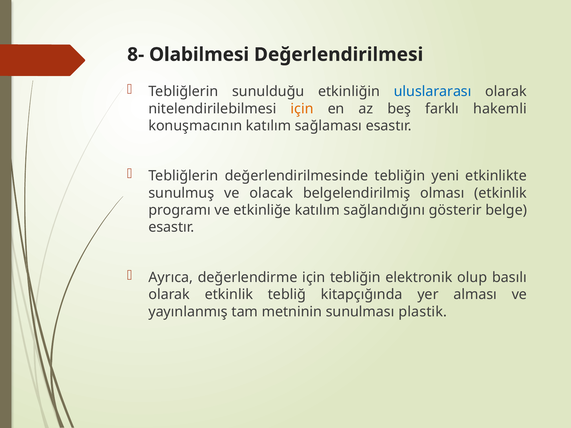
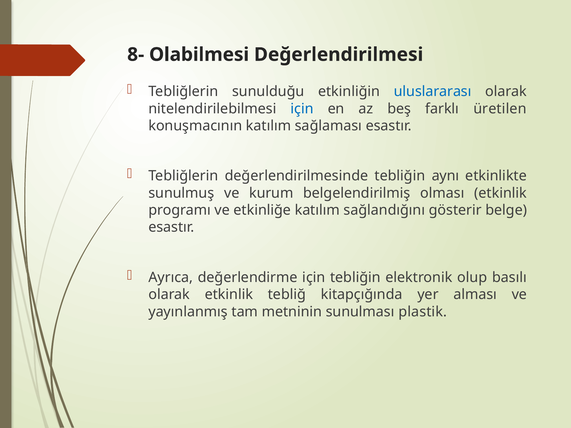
için colour: orange -> blue (302, 109)
hakemli: hakemli -> üretilen (500, 109)
yeni: yeni -> aynı (445, 176)
olacak: olacak -> kurum (271, 193)
